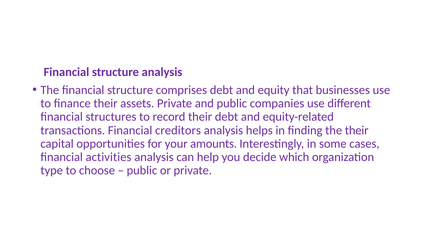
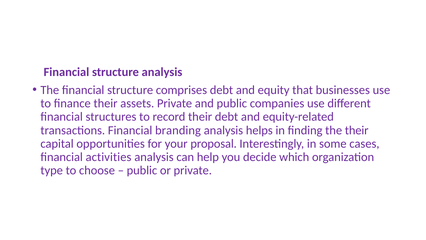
creditors: creditors -> branding (178, 130)
amounts: amounts -> proposal (214, 143)
